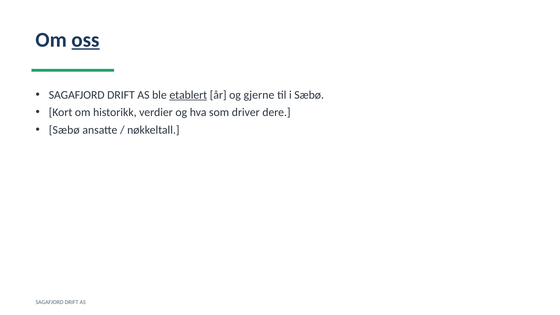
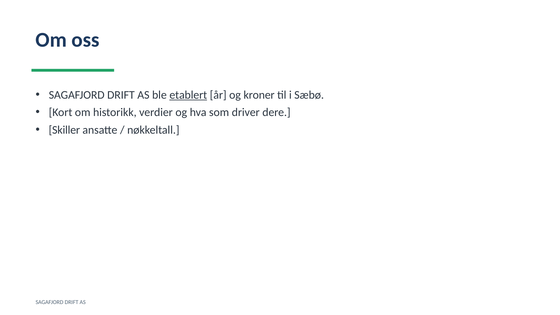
oss underline: present -> none (86, 40)
gjerne: gjerne -> kroner (259, 95)
Sæbø: Sæbø -> Skiller (64, 130)
